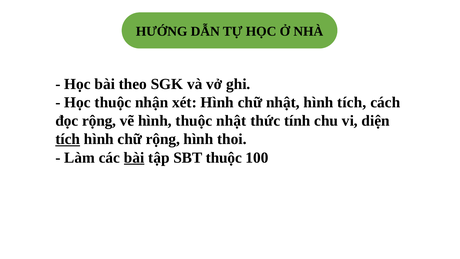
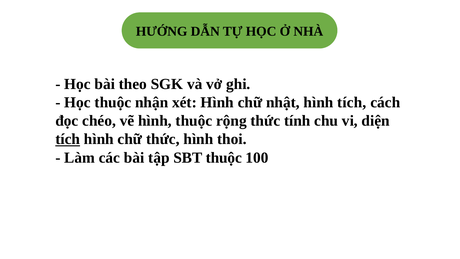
đọc rộng: rộng -> chéo (99, 121)
thuộc nhật: nhật -> rộng (231, 121)
chữ rộng: rộng -> thức (163, 139)
bài underline: present -> none (134, 158)
